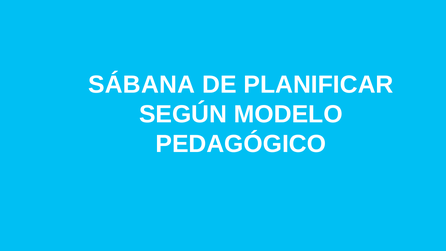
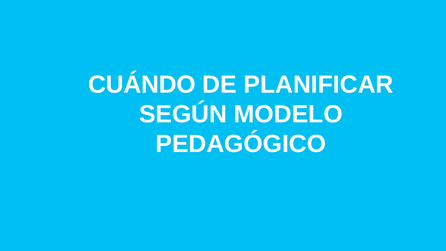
SÁBANA: SÁBANA -> CUÁNDO (142, 85)
